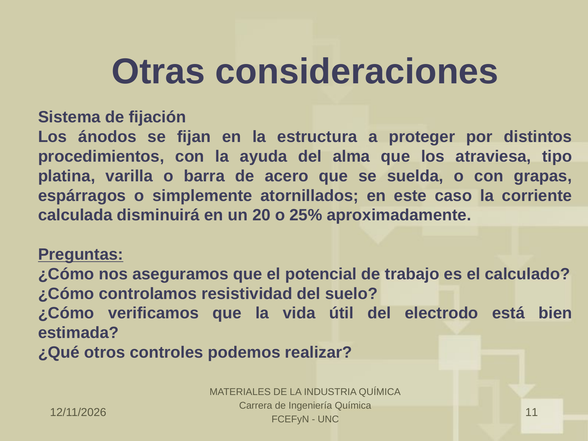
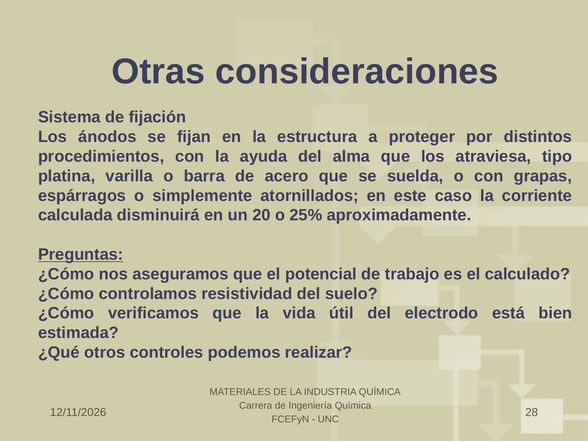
11: 11 -> 28 (532, 412)
